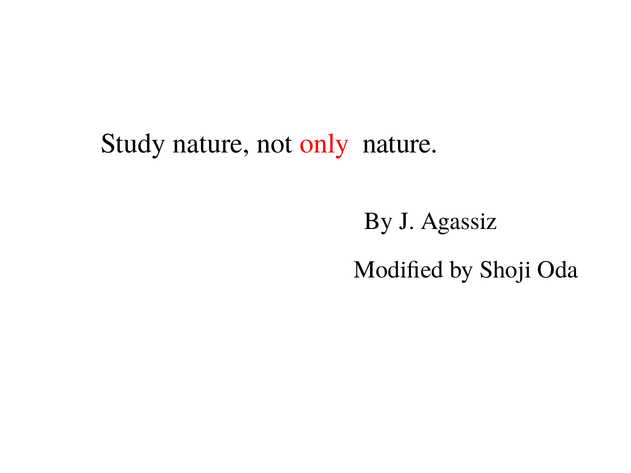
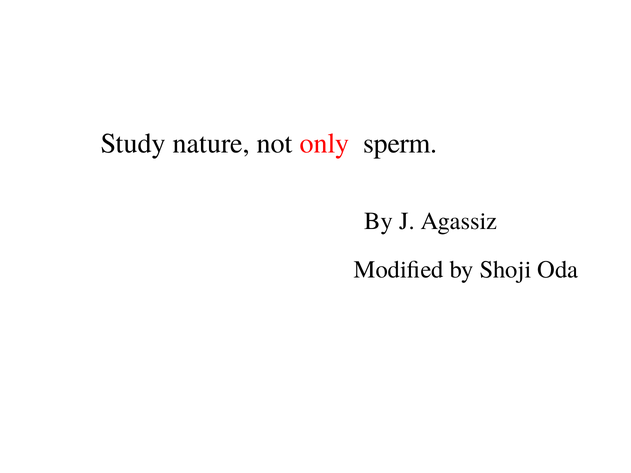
nature: nature -> sperm (400, 144)
